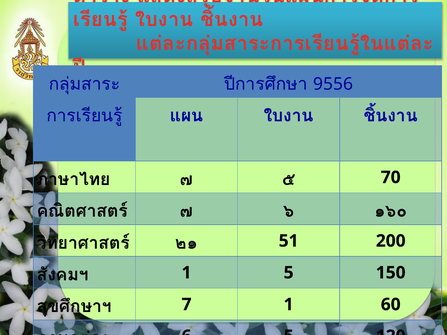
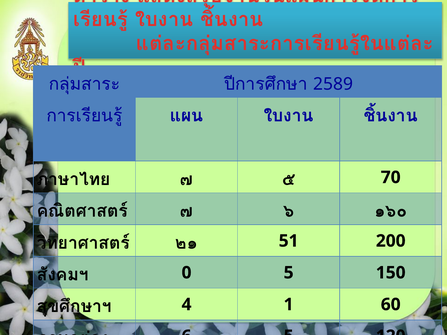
9556: 9556 -> 2589 (333, 84)
1: 1 -> 0 (187, 273)
7: 7 -> 4 (187, 305)
